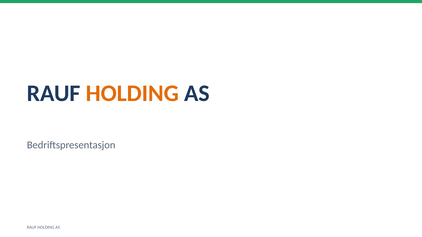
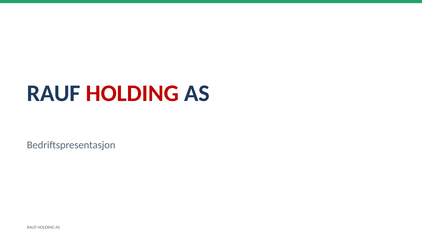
HOLDING colour: orange -> red (132, 94)
